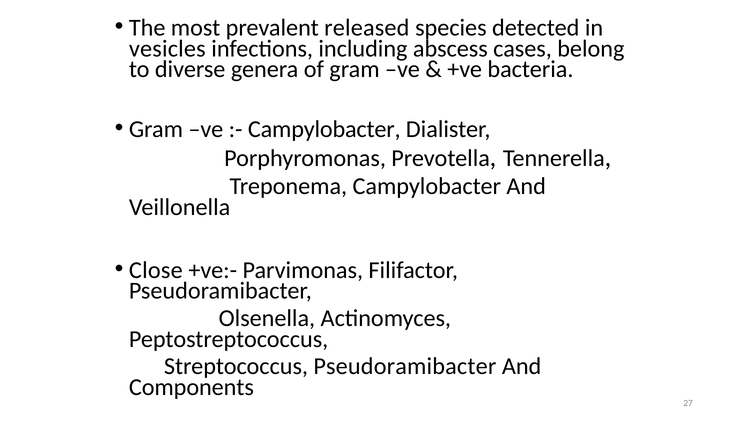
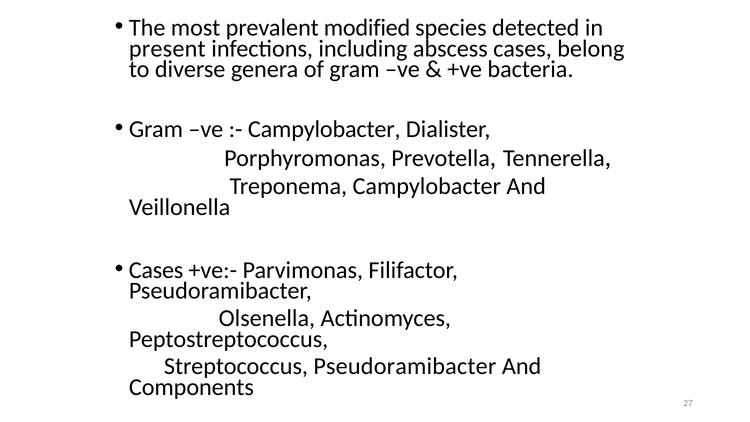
released: released -> modified (367, 28)
vesicles: vesicles -> present (167, 49)
Close: Close -> Cases (156, 270)
